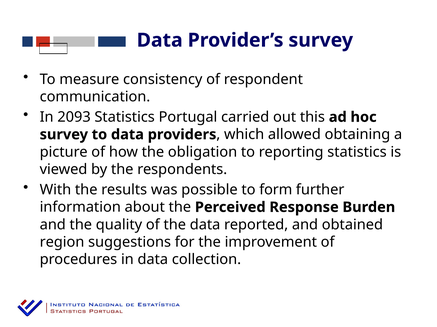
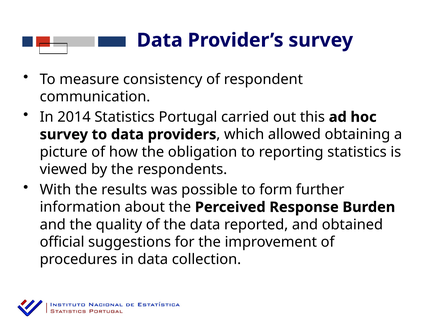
2093: 2093 -> 2014 (74, 117)
region: region -> official (62, 243)
